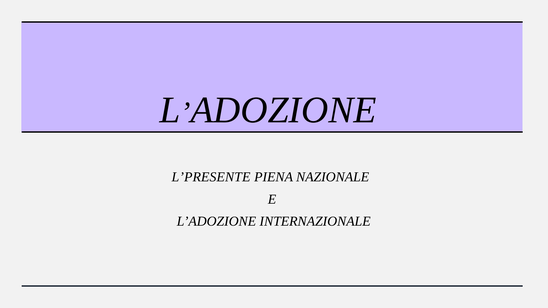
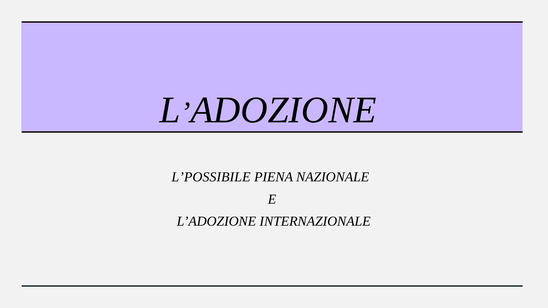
L’PRESENTE: L’PRESENTE -> L’POSSIBILE (211, 177)
